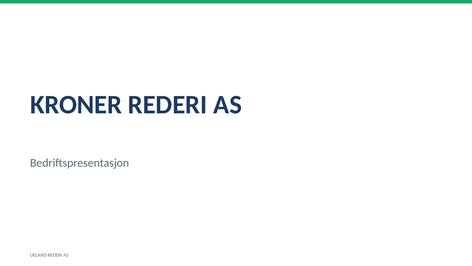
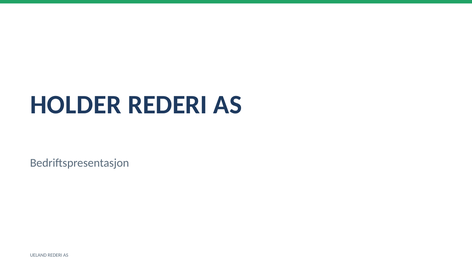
KRONER: KRONER -> HOLDER (76, 105)
